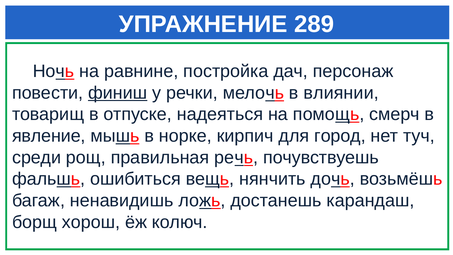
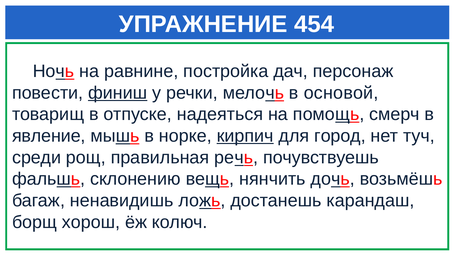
289: 289 -> 454 (314, 24)
влиянии: влиянии -> основой (341, 93)
кирпич underline: none -> present (245, 136)
ошибиться: ошибиться -> склонению (135, 179)
